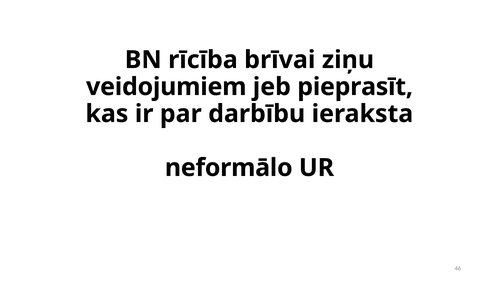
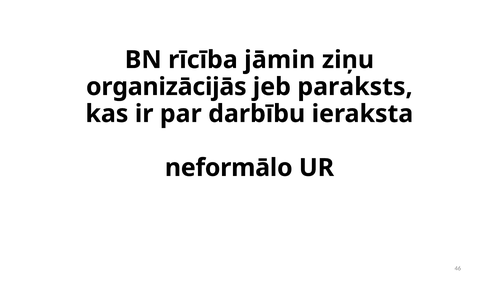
brīvai: brīvai -> jāmin (280, 60)
veidojumiem: veidojumiem -> organizācijās (166, 87)
pieprasīt: pieprasīt -> paraksts (355, 87)
